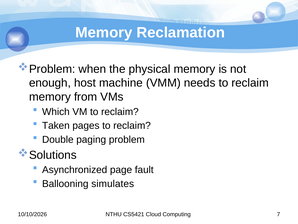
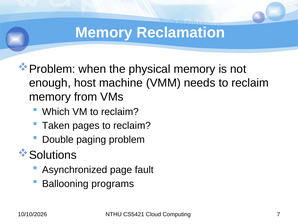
simulates: simulates -> programs (113, 183)
